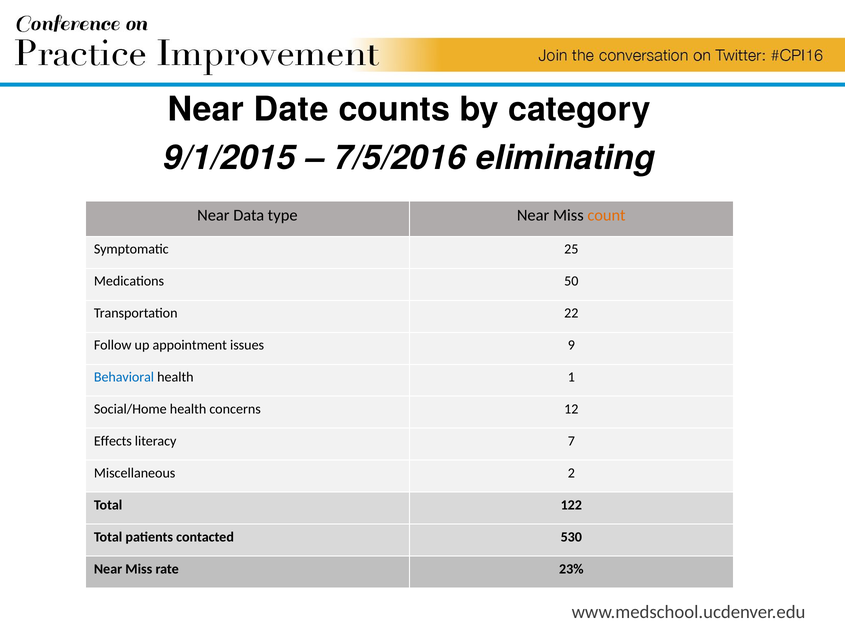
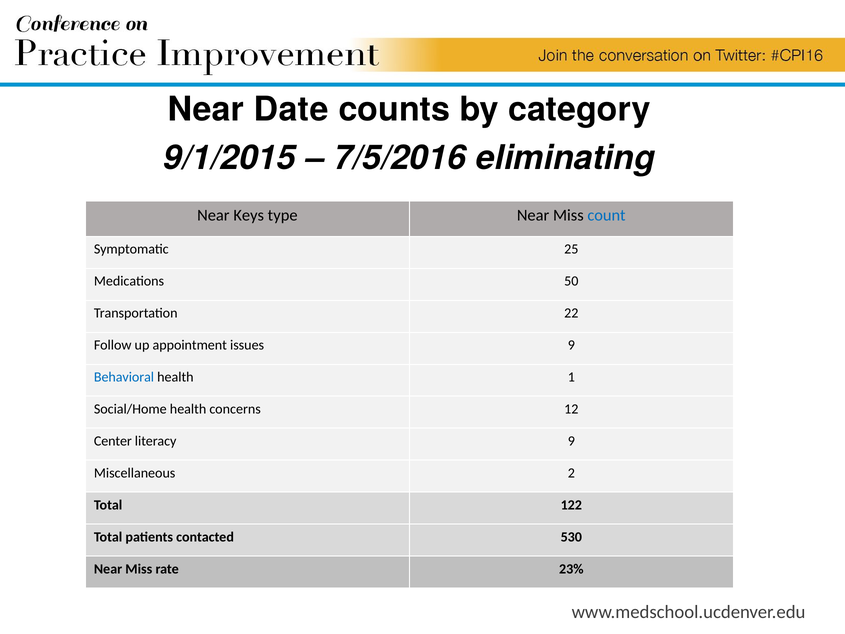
Data: Data -> Keys (249, 215)
count colour: orange -> blue (606, 215)
Effects: Effects -> Center (113, 441)
literacy 7: 7 -> 9 (571, 441)
